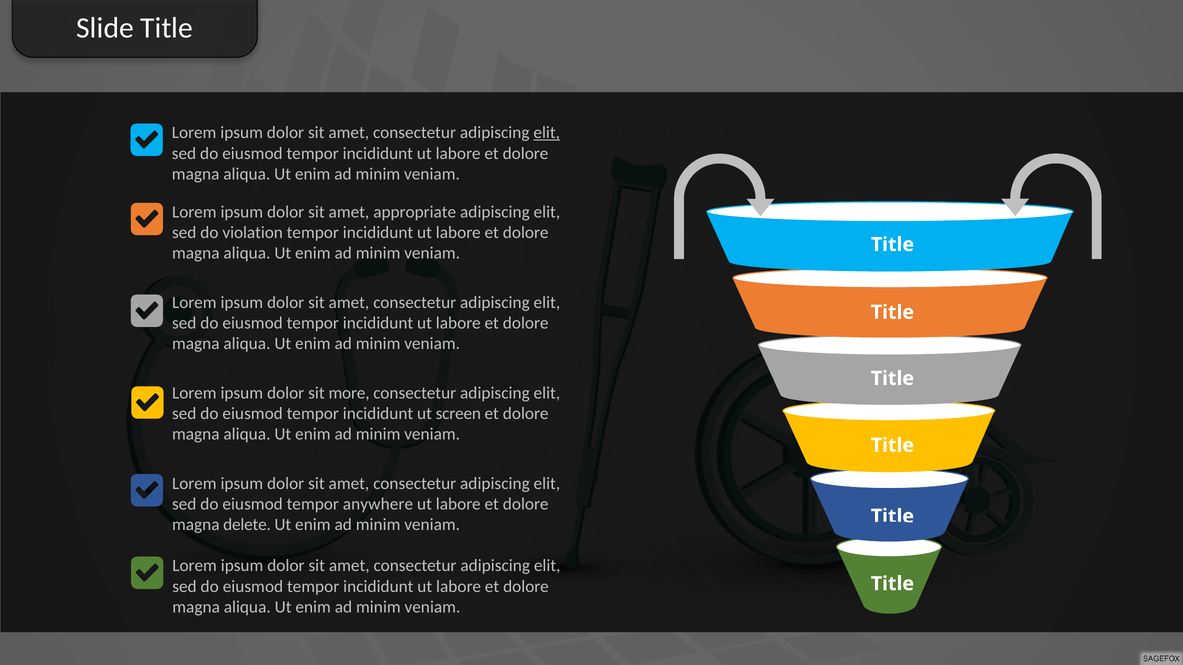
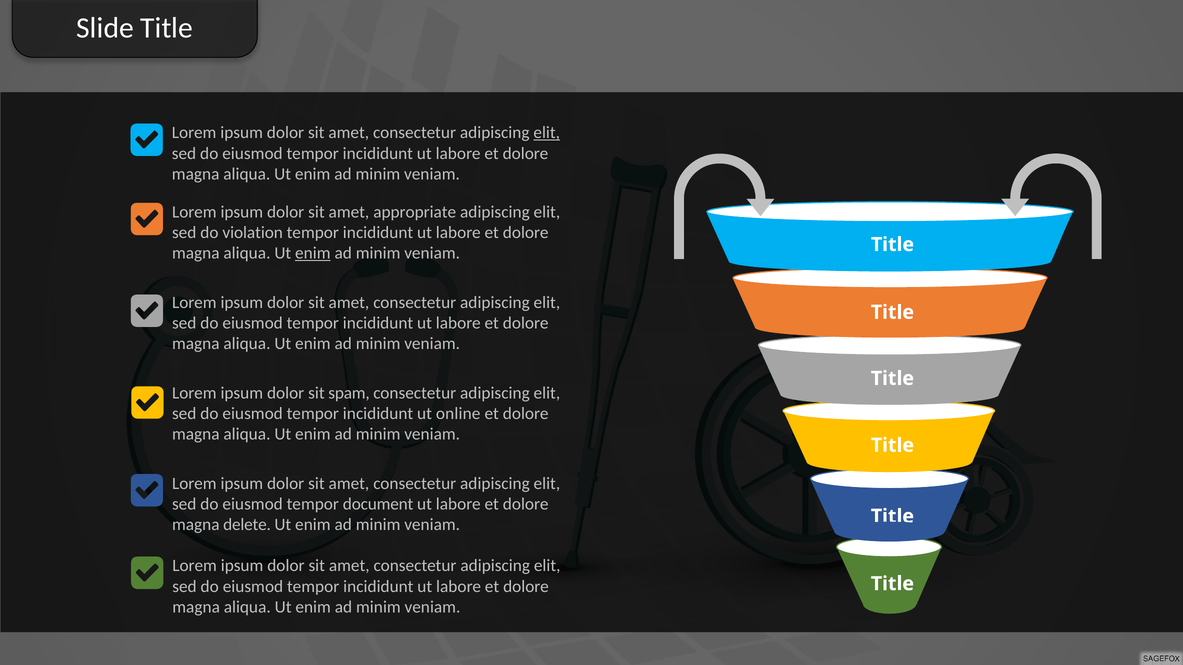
enim underline: none -> present (313, 253)
more: more -> spam (349, 393)
screen: screen -> online (458, 414)
anywhere: anywhere -> document (378, 504)
